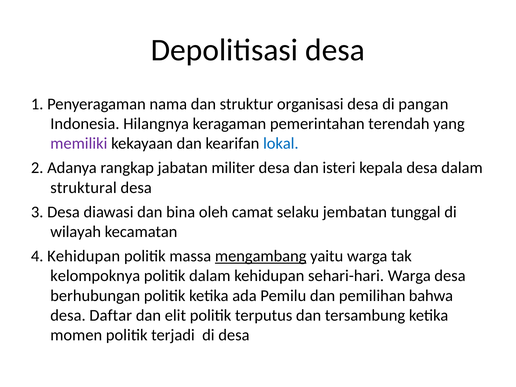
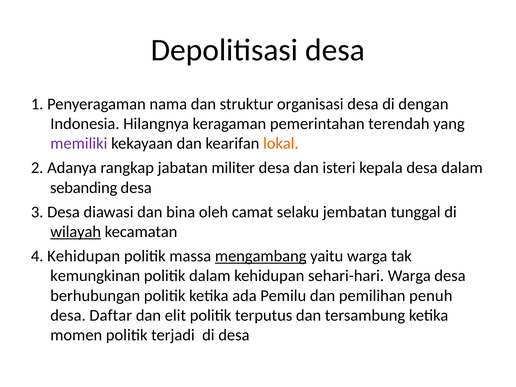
pangan: pangan -> dengan (423, 104)
lokal colour: blue -> orange (281, 143)
struktural: struktural -> sebanding (84, 188)
wilayah underline: none -> present (76, 232)
kelompoknya: kelompoknya -> kemungkinan (95, 276)
bahwa: bahwa -> penuh (431, 296)
